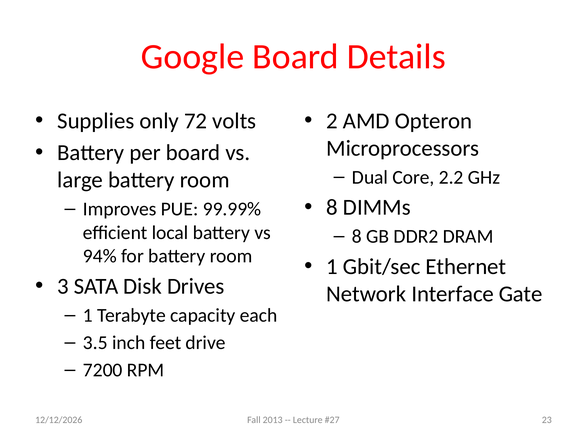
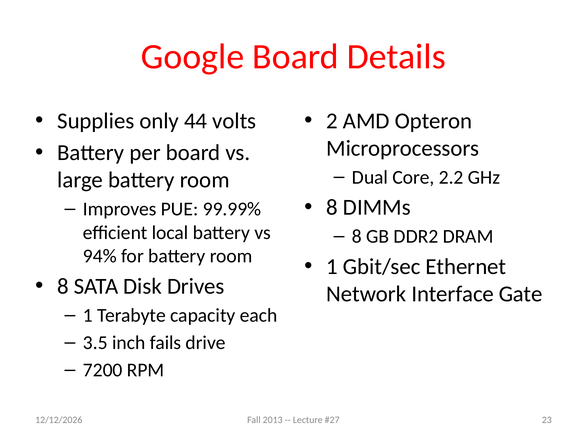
72: 72 -> 44 (196, 121)
3: 3 -> 8 (63, 286)
feet: feet -> fails (166, 343)
